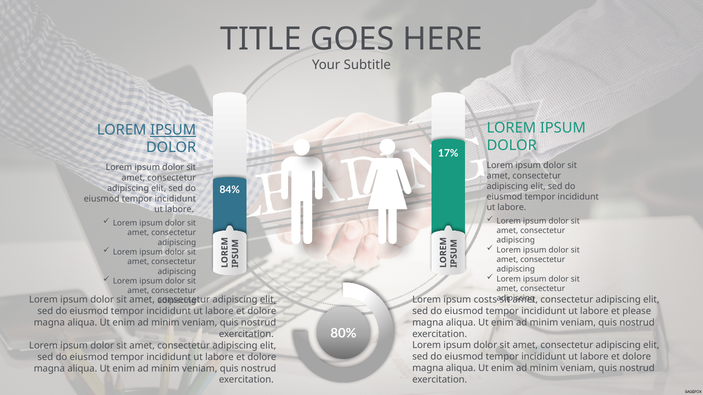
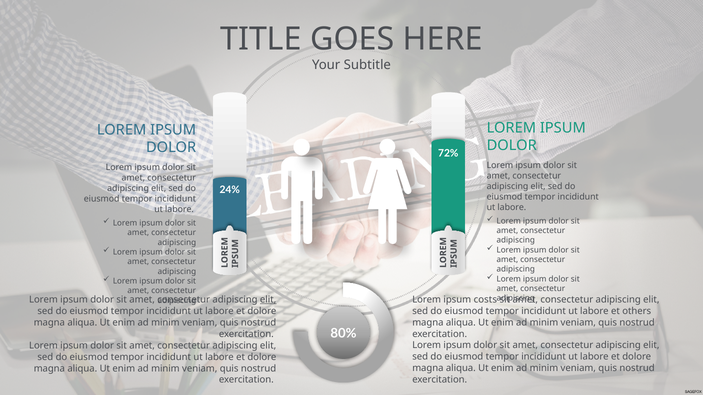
IPSUM underline: present -> none (173, 130)
17%: 17% -> 72% (448, 154)
84%: 84% -> 24% (230, 190)
please: please -> others (637, 311)
